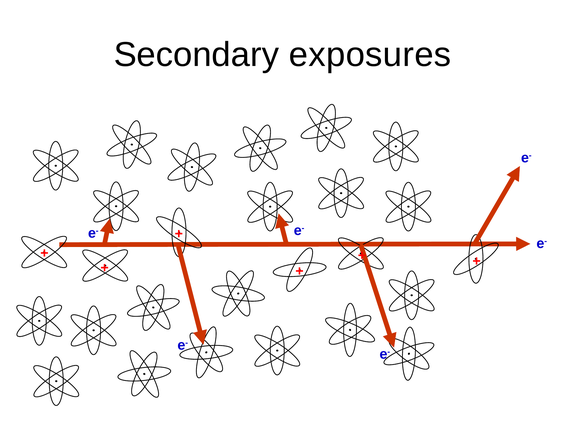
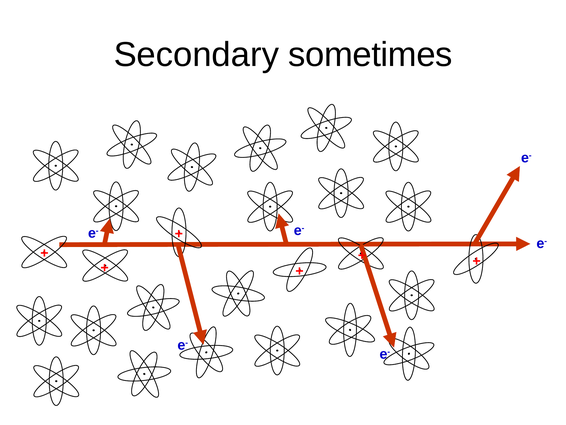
exposures: exposures -> sometimes (370, 55)
